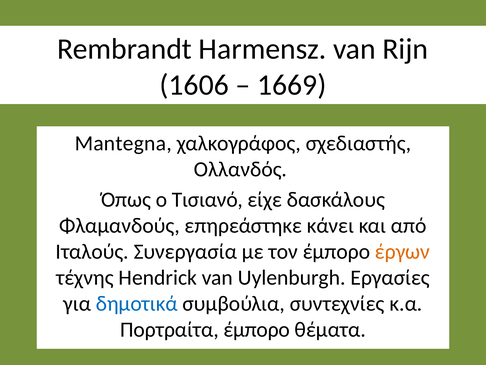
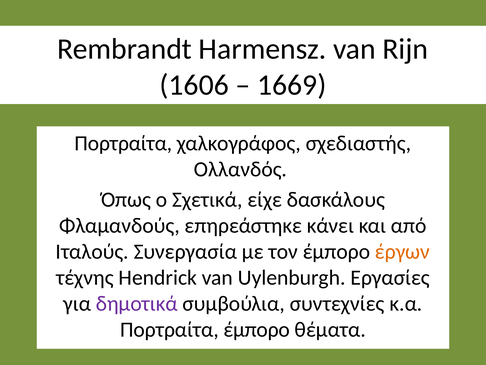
Mantegna: Mantegna -> Πορτραίτα (123, 143)
Τισιανό: Τισιανό -> Σχετικά (207, 199)
δημοτικά colour: blue -> purple (137, 303)
